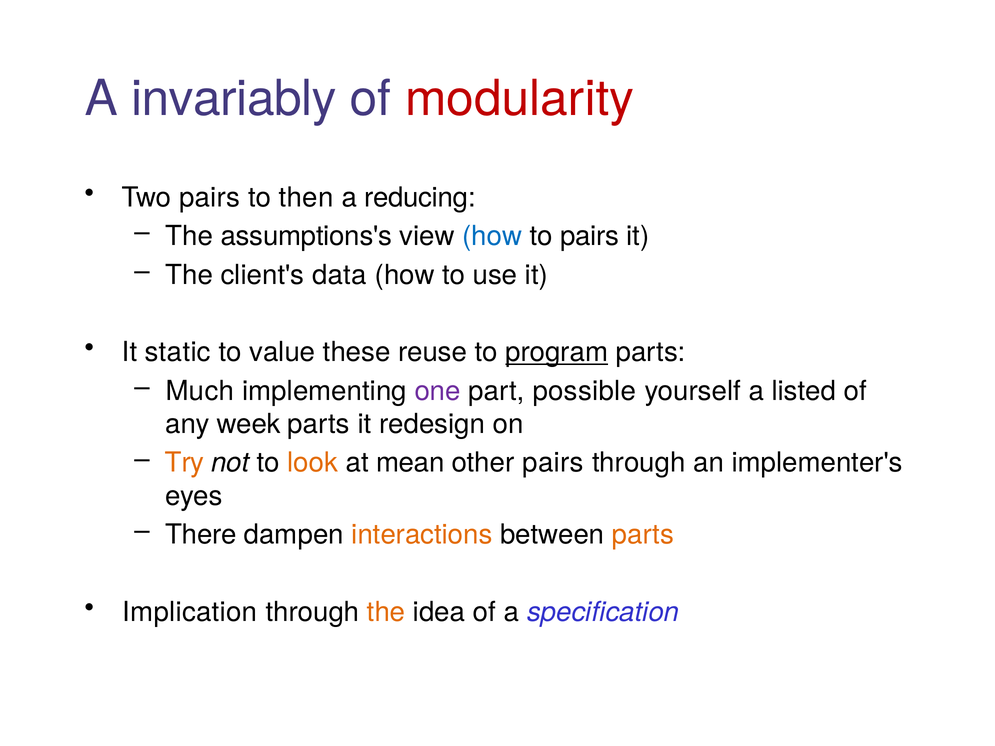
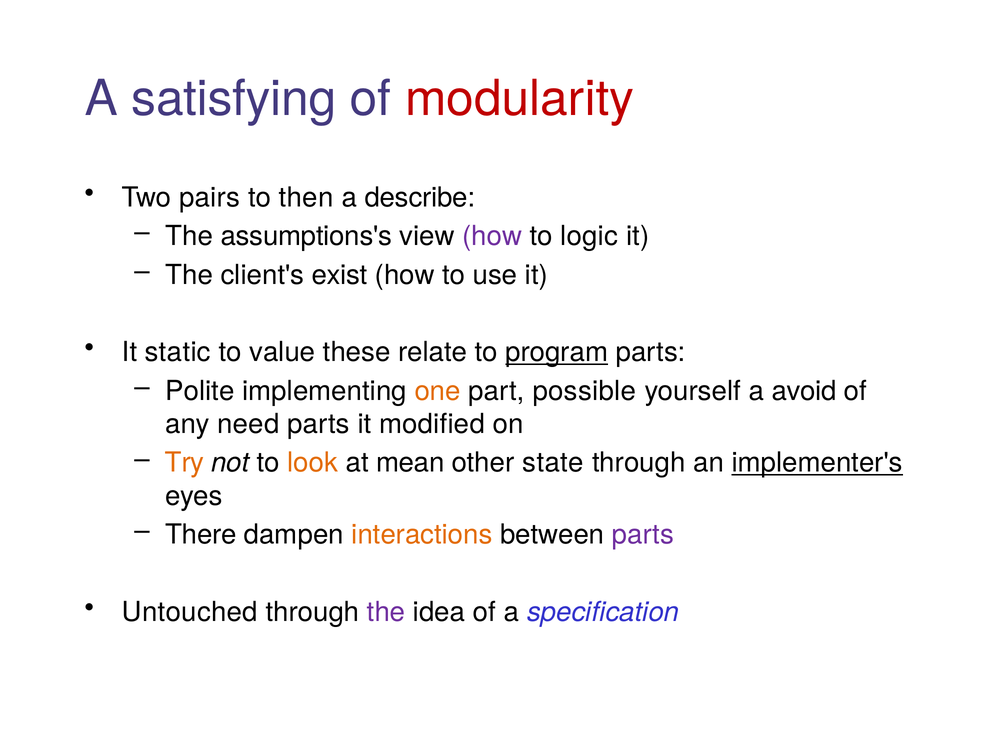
invariably: invariably -> satisfying (234, 99)
reducing: reducing -> describe (420, 198)
how colour: blue -> purple (492, 236)
to pairs: pairs -> logic (589, 236)
data: data -> exist (340, 275)
reuse: reuse -> relate (433, 352)
Much: Much -> Polite (200, 391)
one colour: purple -> orange (438, 391)
listed: listed -> avoid (804, 391)
week: week -> need (248, 424)
redesign: redesign -> modified (432, 424)
other pairs: pairs -> state (553, 463)
implementer's underline: none -> present (817, 463)
parts colour: orange -> purple (643, 535)
Implication: Implication -> Untouched (190, 612)
the colour: orange -> purple (386, 612)
